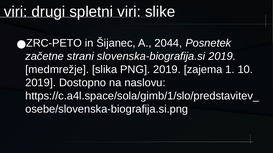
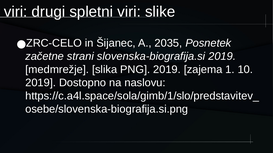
ZRC-PETO: ZRC-PETO -> ZRC-CELO (54, 43)
2044: 2044 -> 2035 (168, 43)
